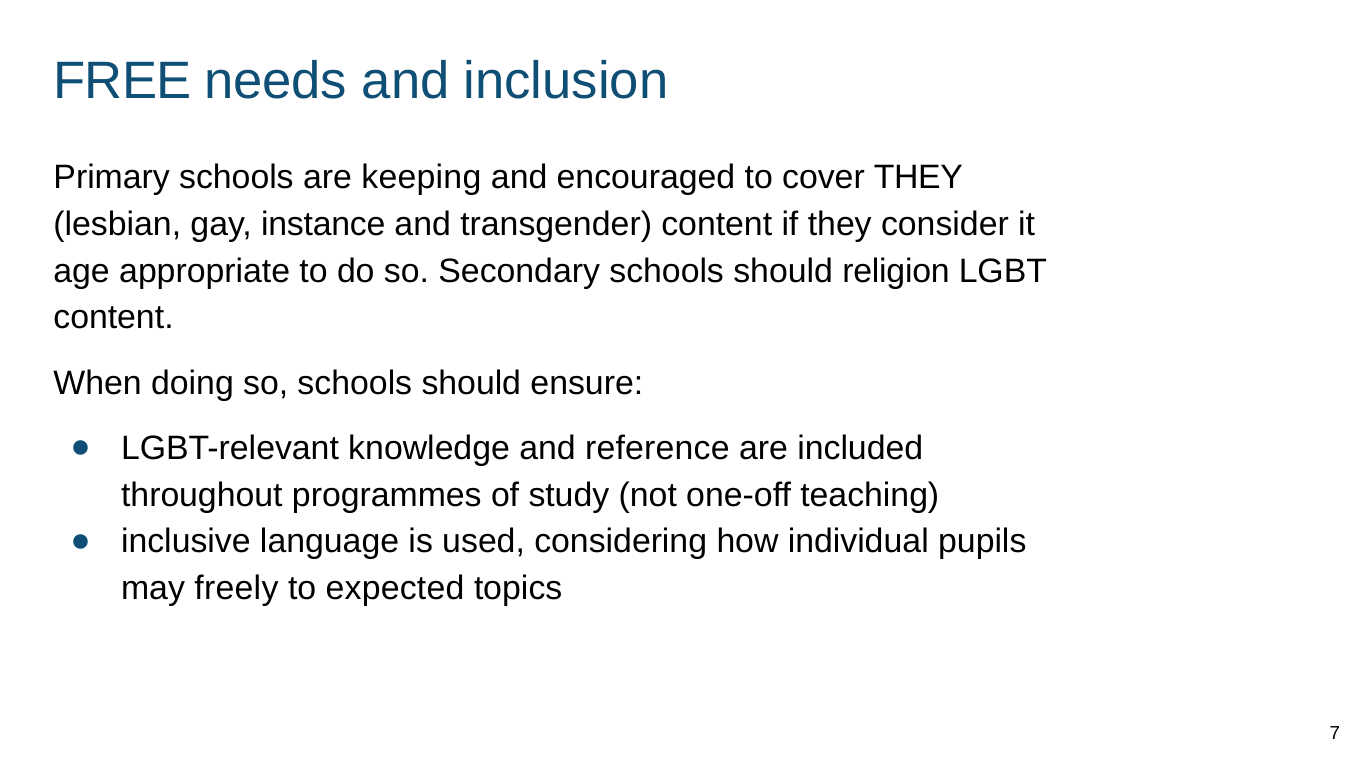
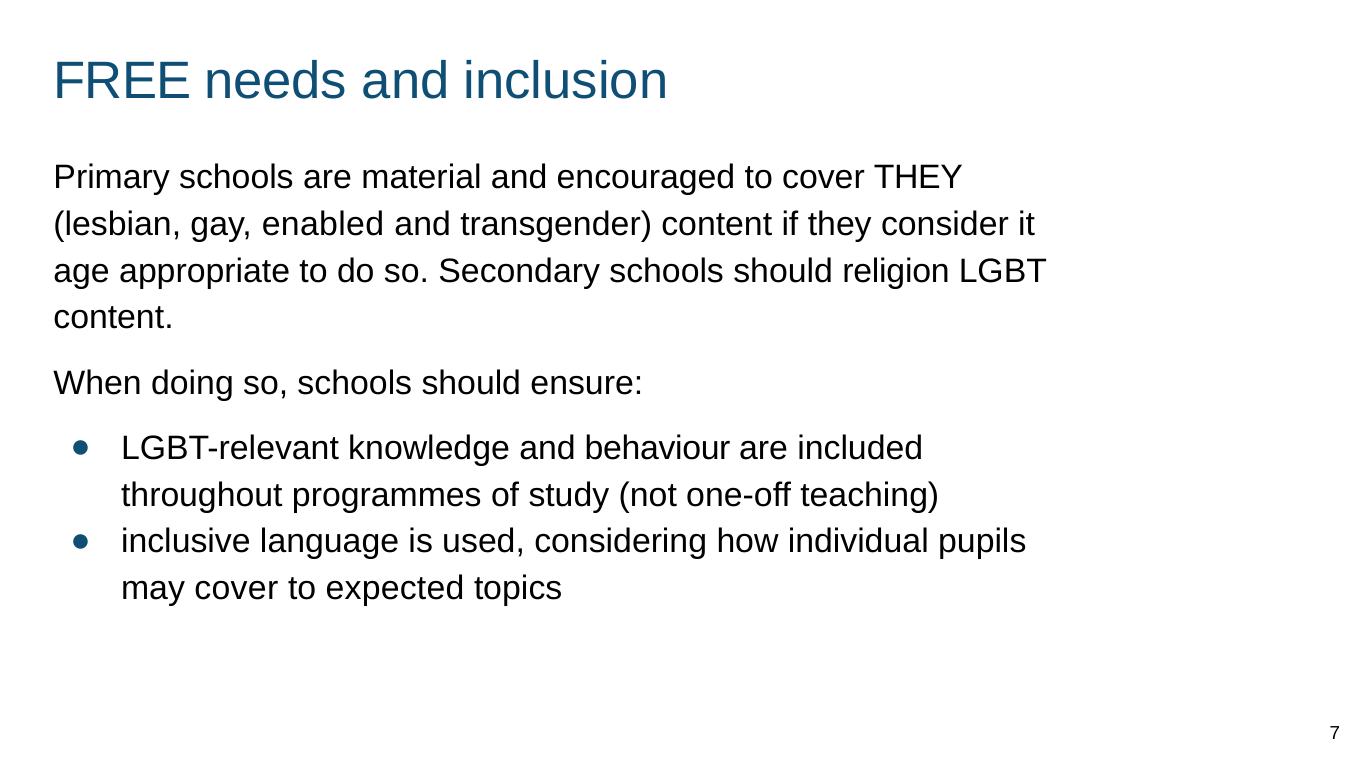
keeping: keeping -> material (421, 178)
instance: instance -> enabled (323, 224)
reference: reference -> behaviour (658, 448)
may freely: freely -> cover (236, 588)
